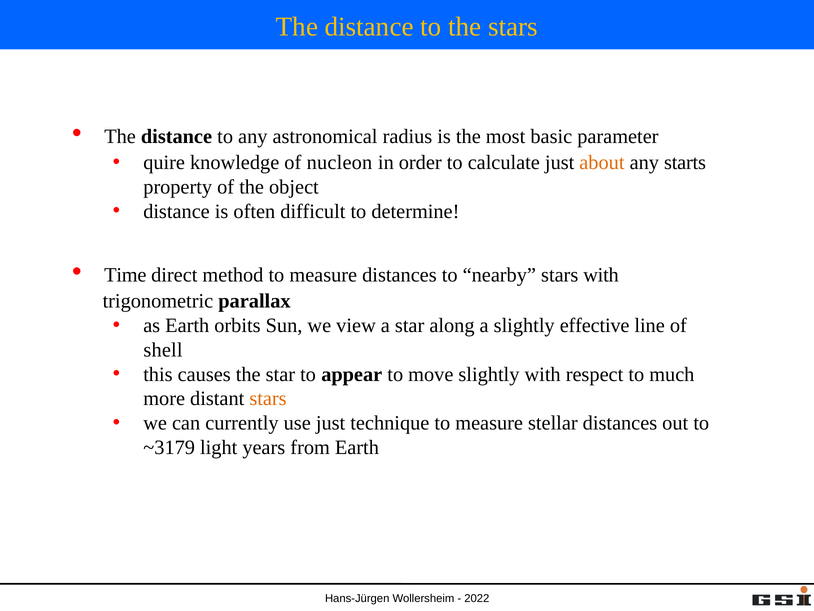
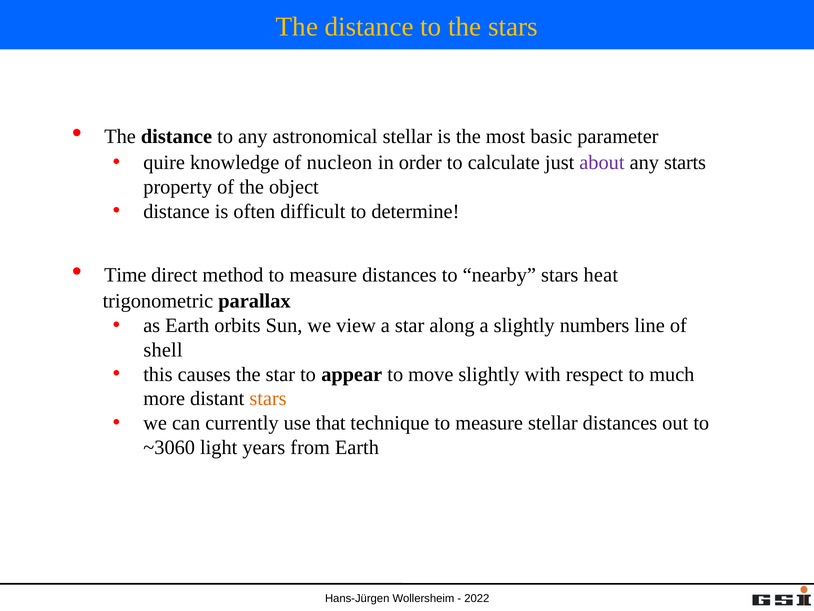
astronomical radius: radius -> stellar (407, 137)
about colour: orange -> purple (602, 162)
stars with: with -> heat (601, 275)
effective: effective -> numbers (595, 325)
use just: just -> that (331, 423)
~3179: ~3179 -> ~3060 (169, 447)
